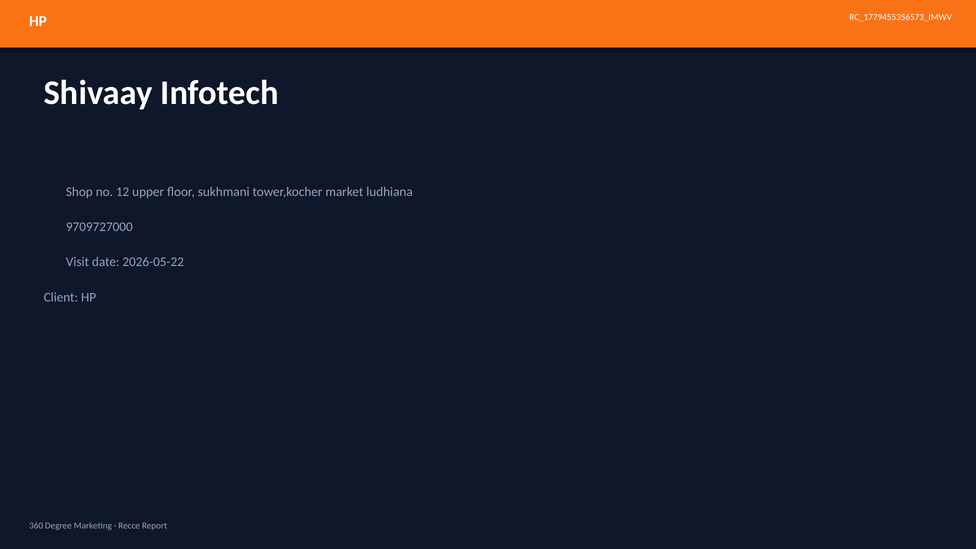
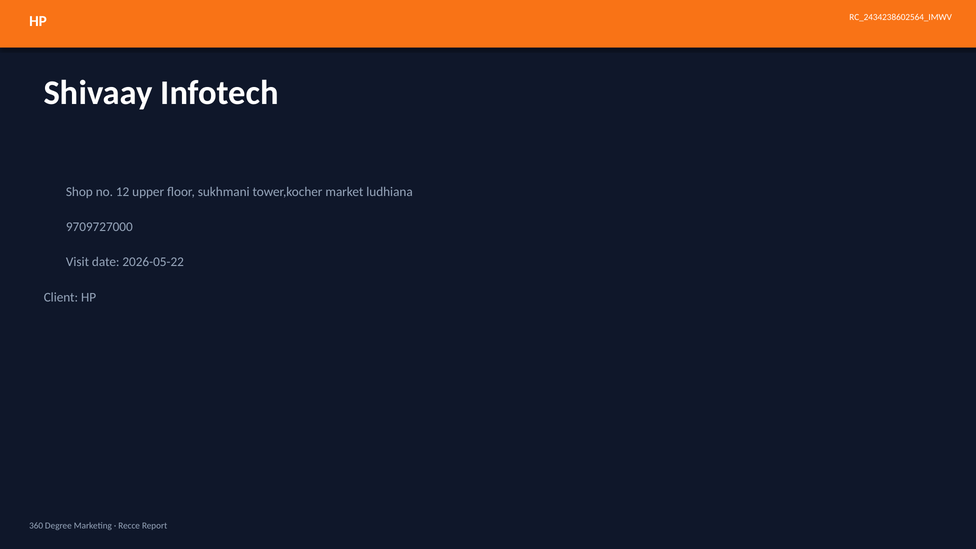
RC_1779455356573_IMWV: RC_1779455356573_IMWV -> RC_2434238602564_IMWV (901, 17)
